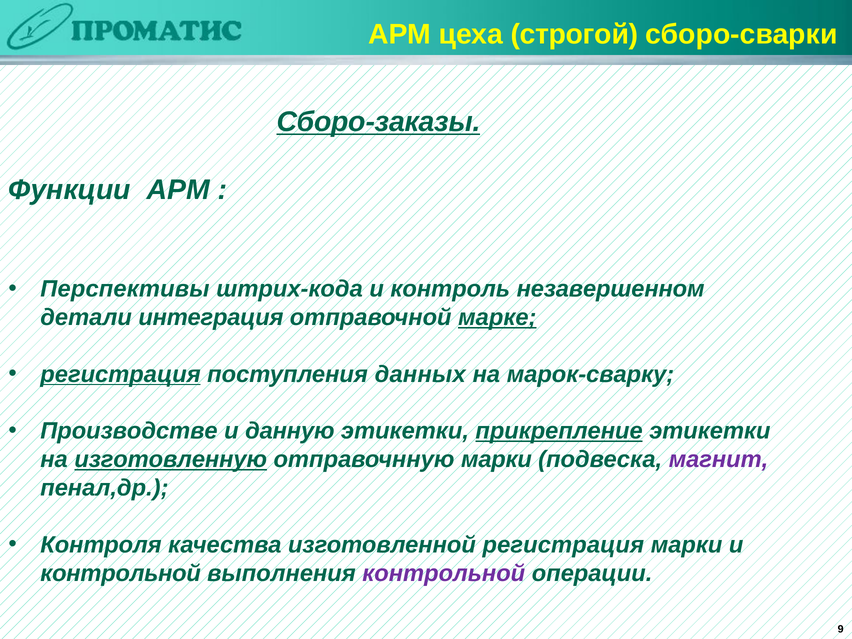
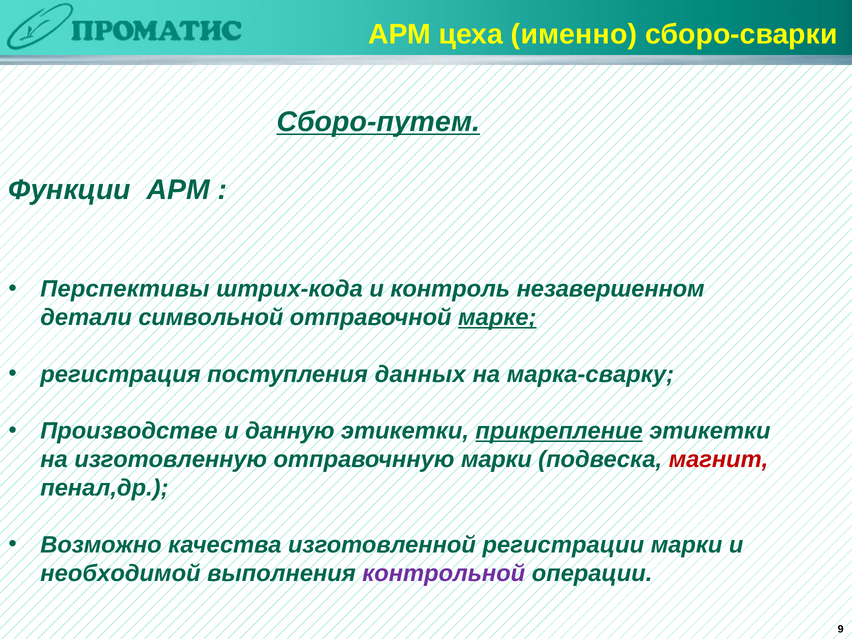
строгой: строгой -> именно (574, 34)
Сборо-заказы: Сборо-заказы -> Сборо-путем (378, 122)
интеграция: интеграция -> символьной (211, 317)
регистрация underline: present -> none (121, 374)
марок-сварку: марок-сварку -> марка-сварку (590, 374)
изготовленную underline: present -> none (171, 460)
магнит colour: purple -> red (718, 460)
Контроля: Контроля -> Возможно (101, 545)
изготовленной регистрация: регистрация -> регистрации (563, 545)
контрольной: контрольной -> необходимой (120, 573)
